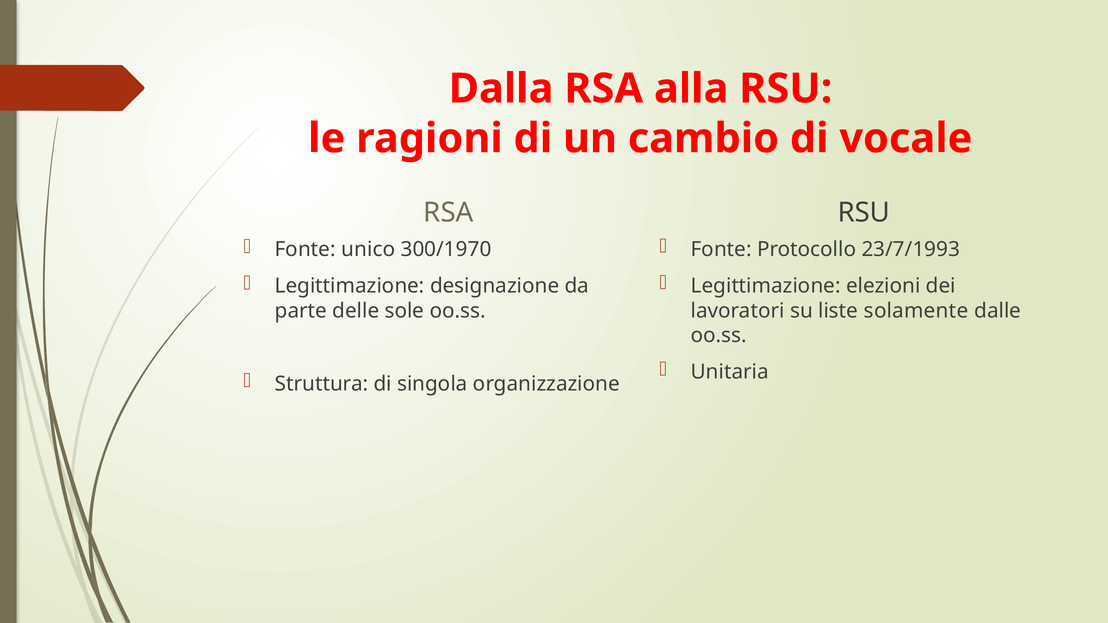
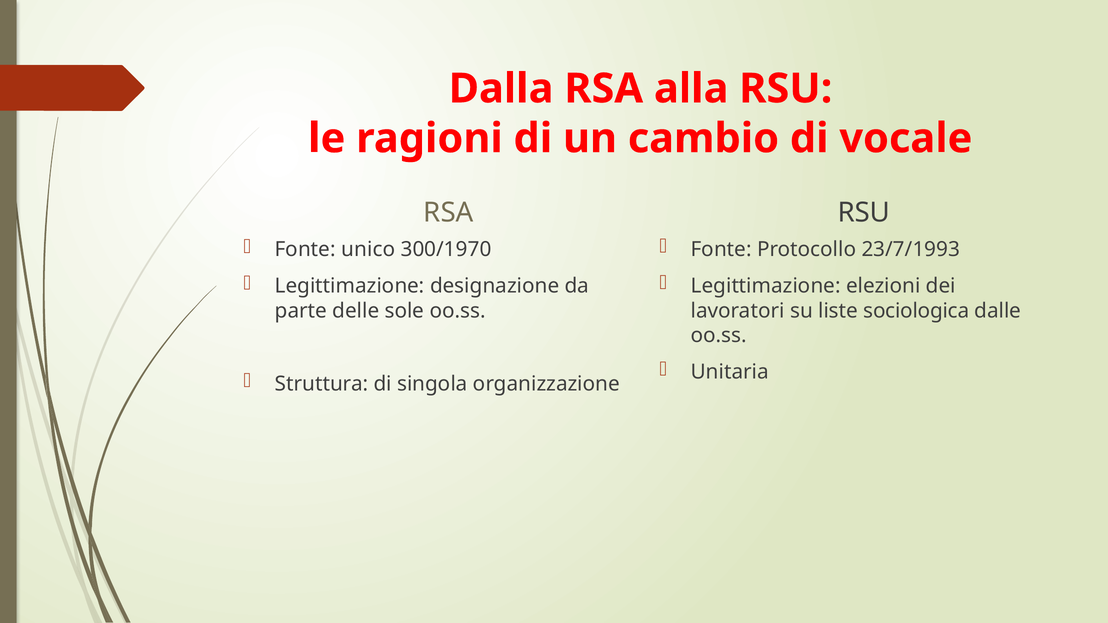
solamente: solamente -> sociologica (916, 311)
